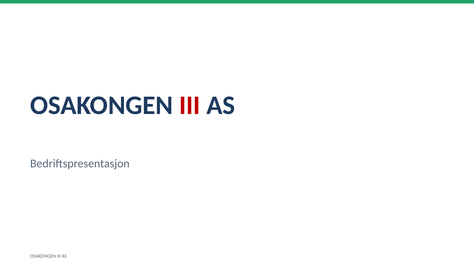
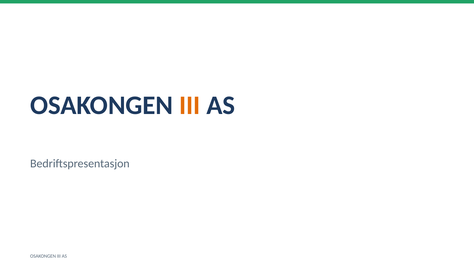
III colour: red -> orange (190, 105)
